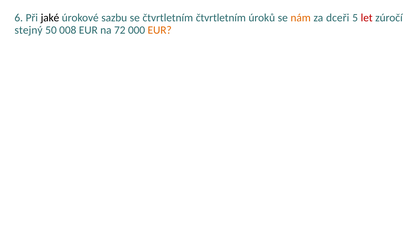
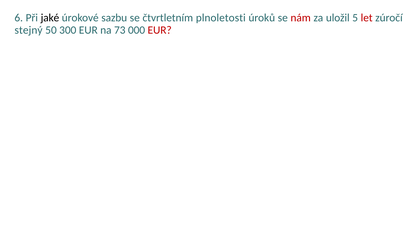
čtvrtletním čtvrtletním: čtvrtletním -> plnoletosti (221, 18)
nám colour: orange -> red (301, 18)
dceři: dceři -> uložil (338, 18)
008: 008 -> 300 (68, 30)
72: 72 -> 73 (120, 30)
EUR colour: orange -> red (160, 30)
